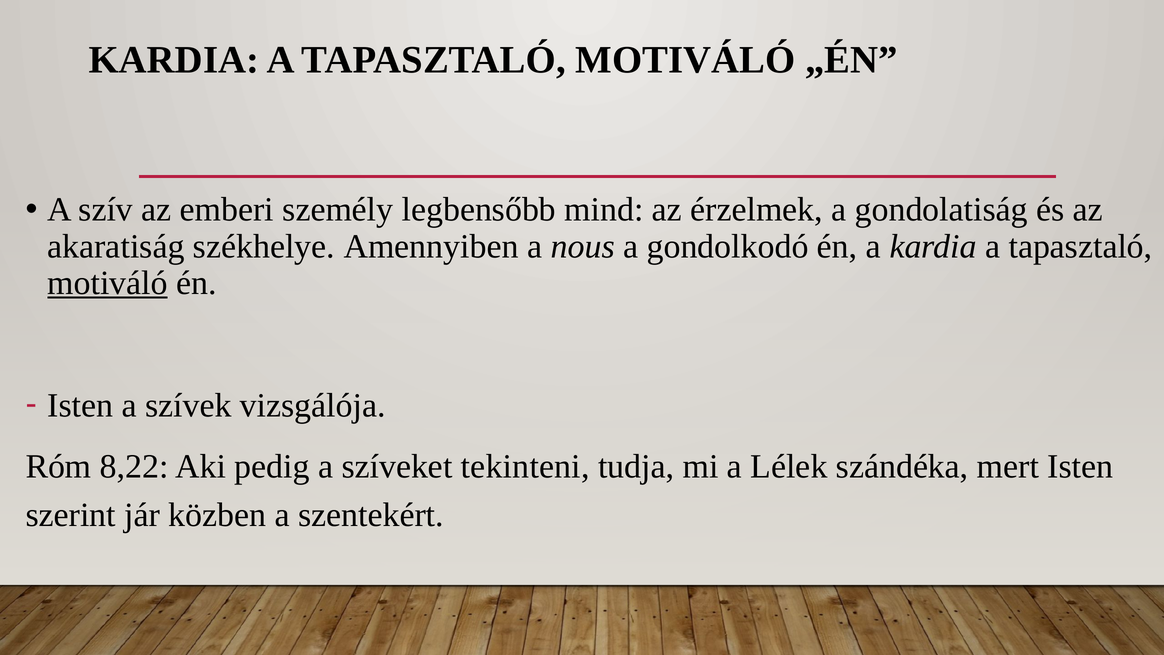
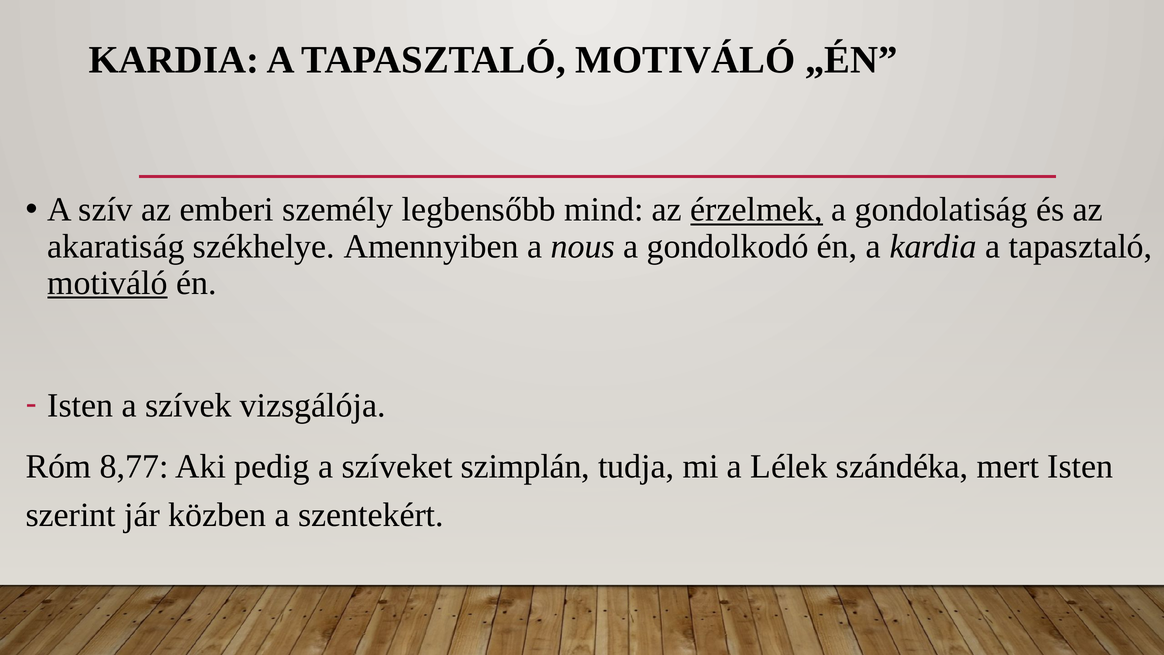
érzelmek underline: none -> present (757, 210)
8,22: 8,22 -> 8,77 (134, 466)
tekinteni: tekinteni -> szimplán (525, 466)
